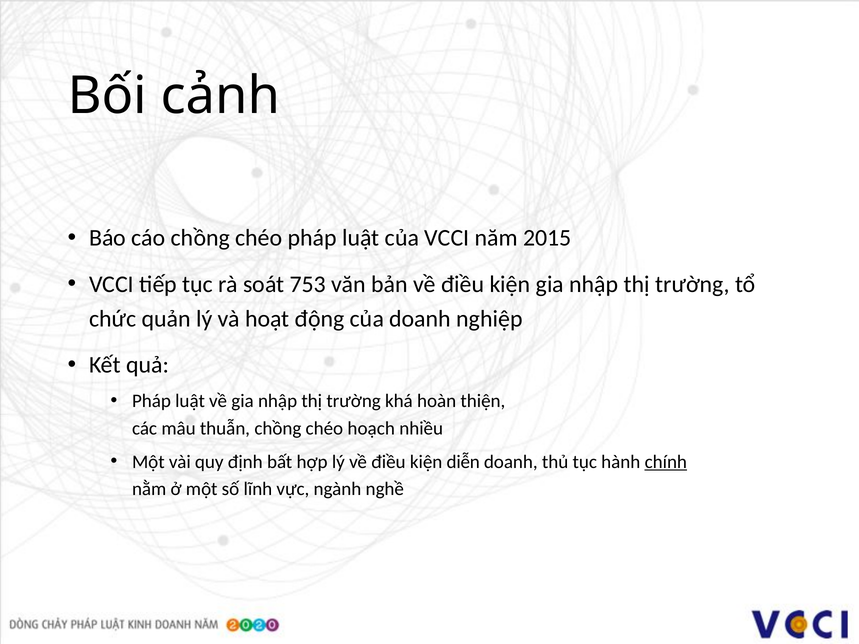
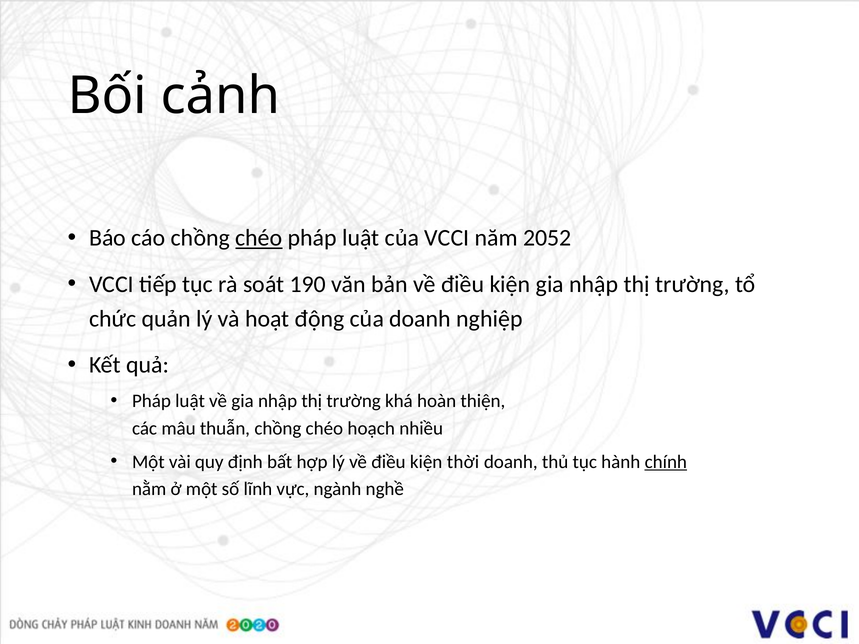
chéo underline: none -> present (259, 238)
2015: 2015 -> 2052 (547, 238)
753: 753 -> 190 (308, 284)
diễn: diễn -> thời (463, 462)
